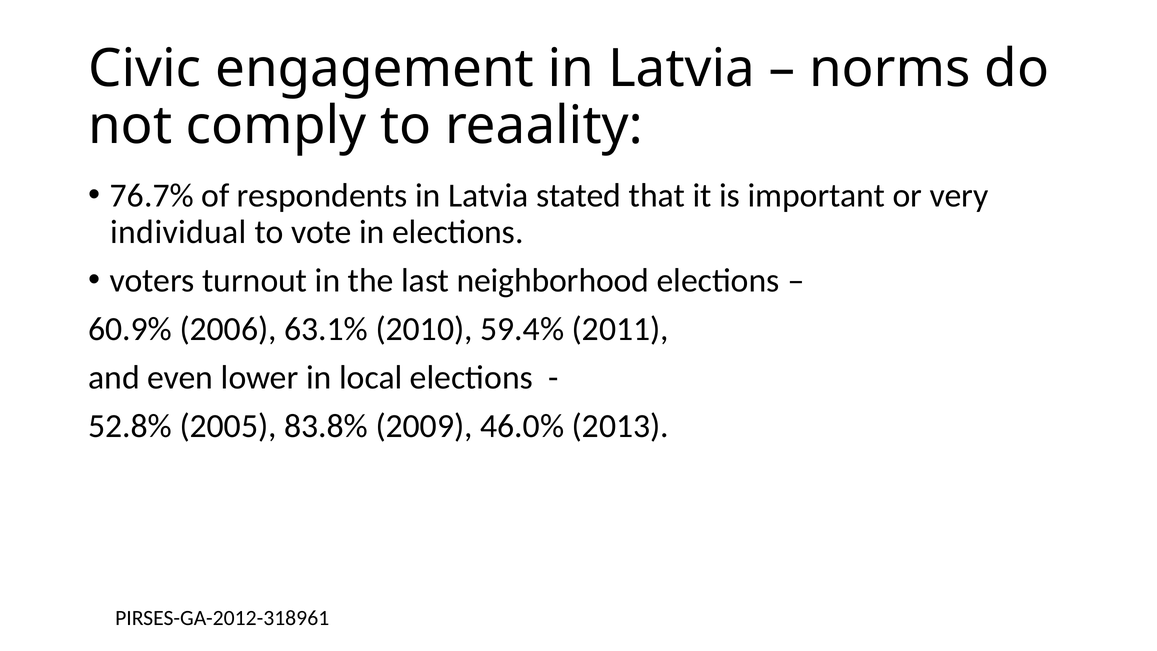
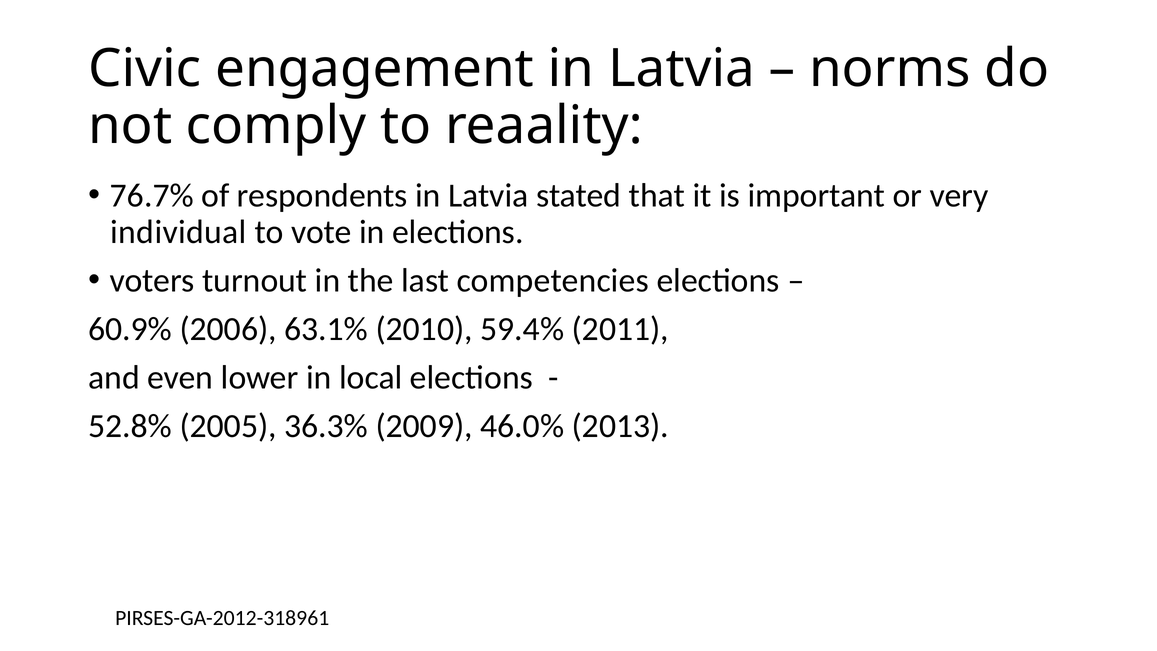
neighborhood: neighborhood -> competencies (553, 281)
83.8%: 83.8% -> 36.3% (326, 426)
